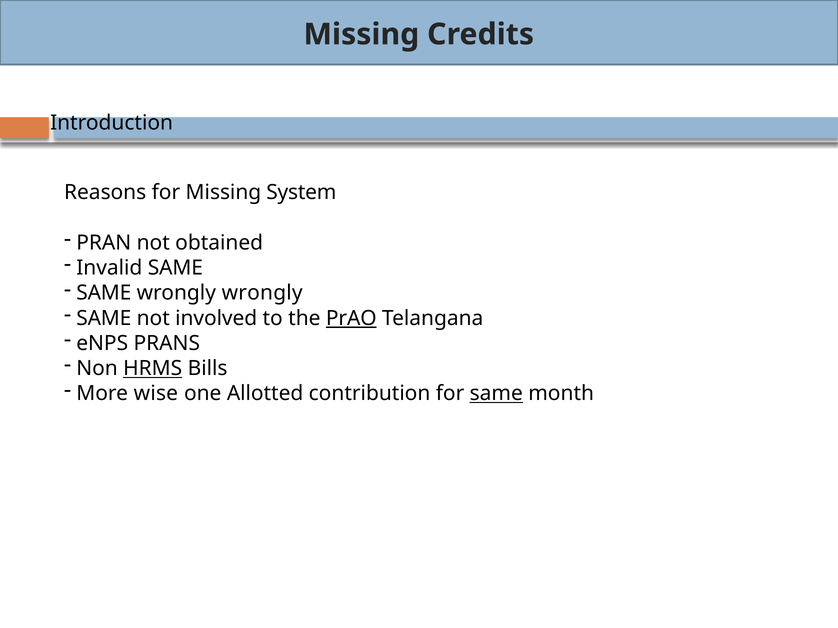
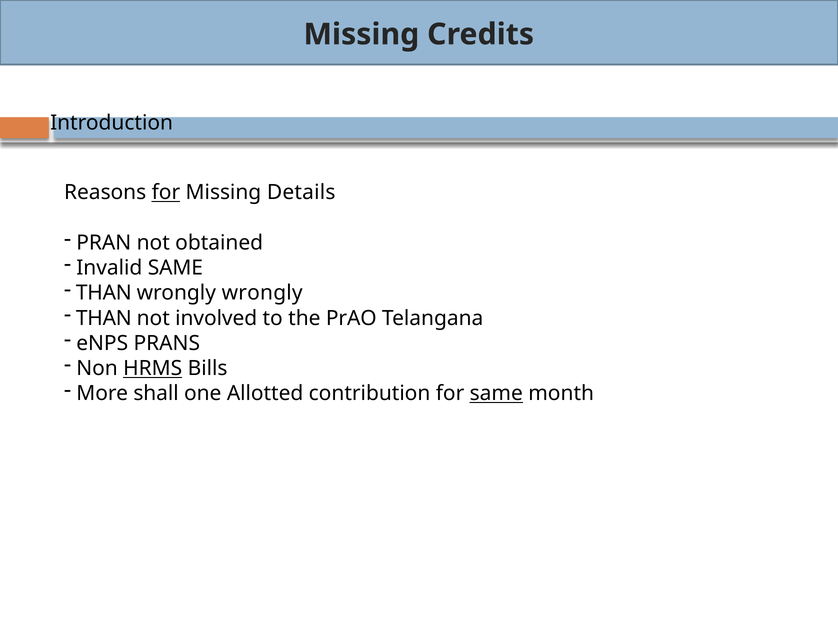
for underline: none -> present (166, 193)
System: System -> Details (301, 193)
SAME: SAME -> THAN (104, 293)
SAME: SAME -> THAN (104, 318)
PrAO underline: present -> none (351, 318)
wise: wise -> shall (156, 394)
